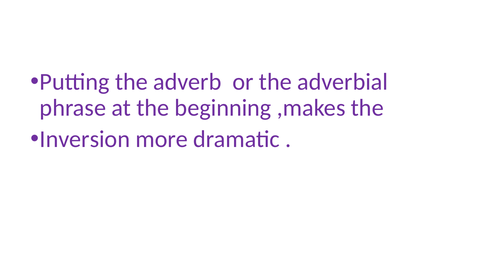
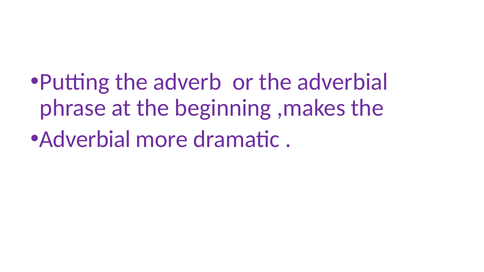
Inversion: Inversion -> Adverbial (85, 139)
